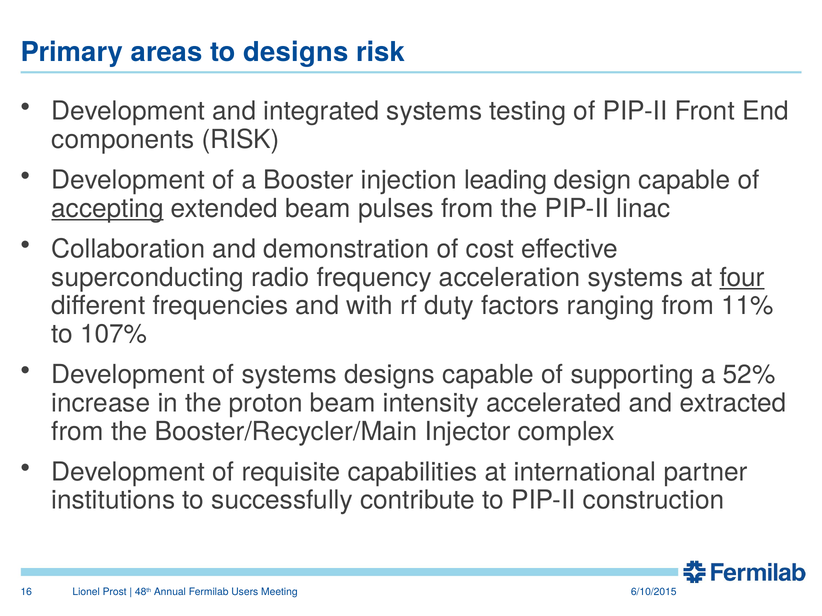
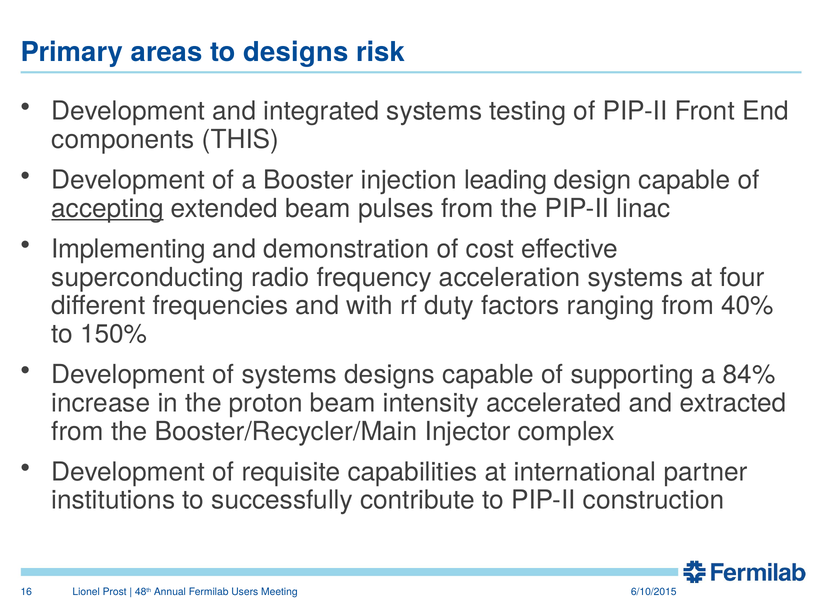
components RISK: RISK -> THIS (240, 140)
Collaboration: Collaboration -> Implementing (128, 249)
four underline: present -> none (742, 278)
11%: 11% -> 40% (747, 306)
107%: 107% -> 150% (114, 334)
52%: 52% -> 84% (749, 375)
